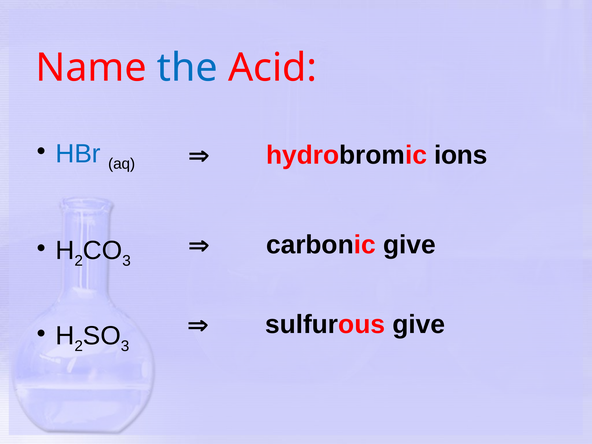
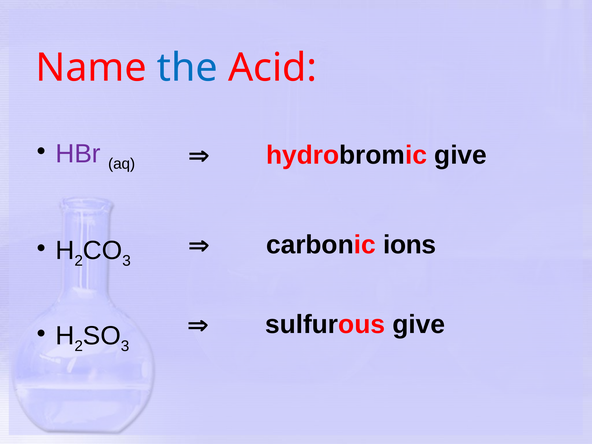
HBr colour: blue -> purple (78, 154)
hydrobromic ions: ions -> give (461, 155)
carbonic give: give -> ions (410, 245)
